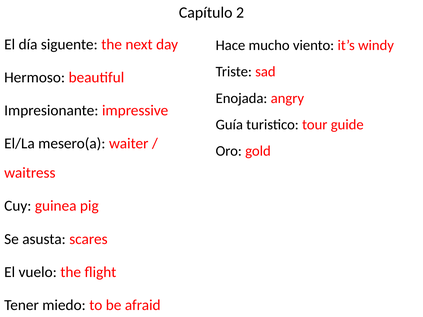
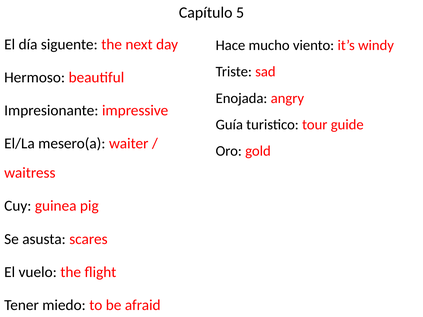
2: 2 -> 5 (240, 13)
